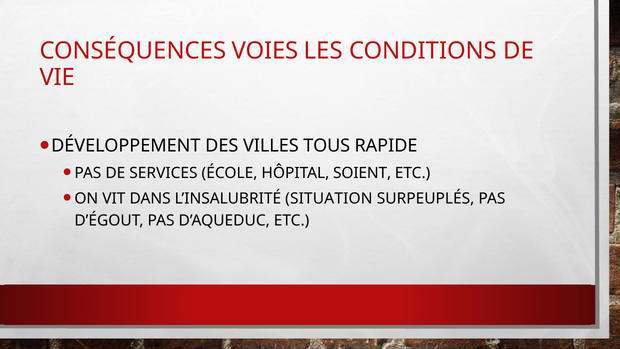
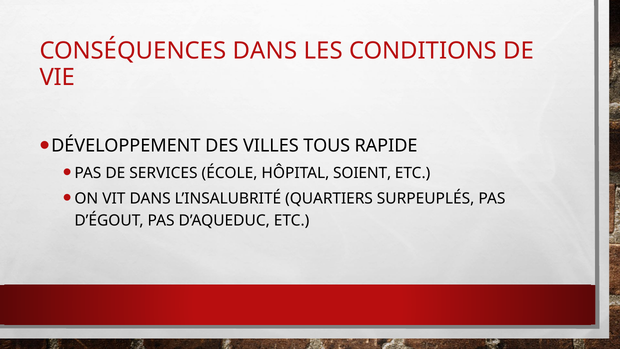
CONSÉQUENCES VOIES: VOIES -> DANS (265, 51)
SITUATION: SITUATION -> QUARTIERS (329, 198)
